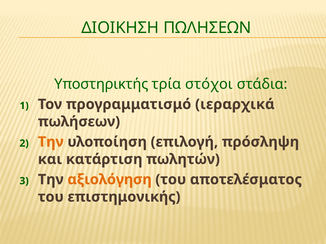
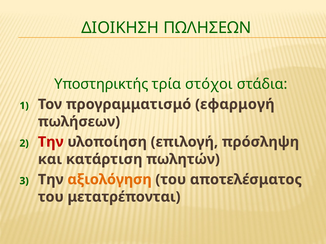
ιεραρχικά: ιεραρχικά -> εφαρμογή (235, 104)
Την colour: orange -> red (51, 142)
επιστημονικής: επιστημονικής -> μετατρέπονται (124, 197)
